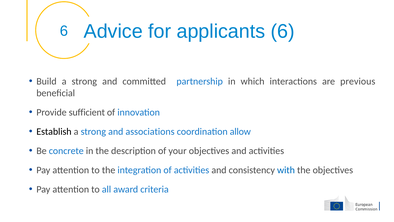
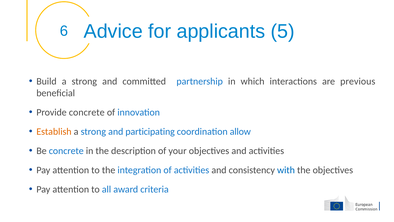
applicants 6: 6 -> 5 (283, 31)
Provide sufficient: sufficient -> concrete (87, 112)
Establish colour: black -> orange (54, 131)
associations: associations -> participating (150, 131)
